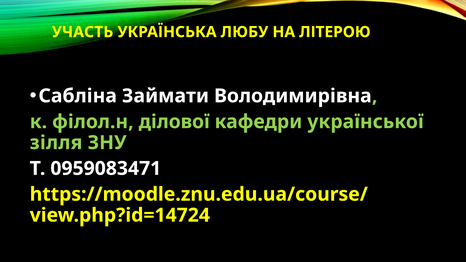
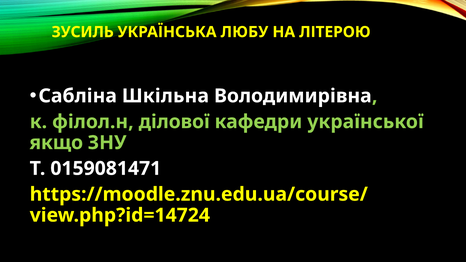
УЧАСТЬ: УЧАСТЬ -> ЗУСИЛЬ (83, 32)
Займати: Займати -> Шкільна (165, 96)
зілля: зілля -> якщо (56, 143)
0959083471: 0959083471 -> 0159081471 (106, 169)
